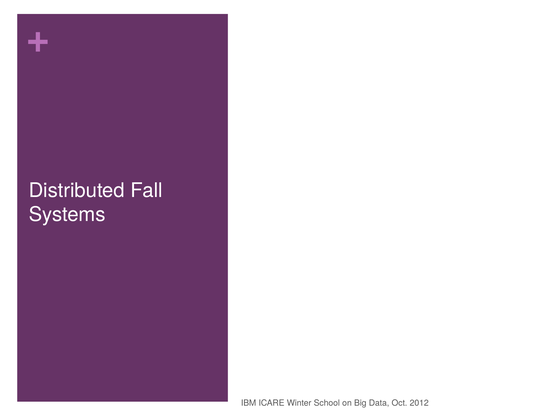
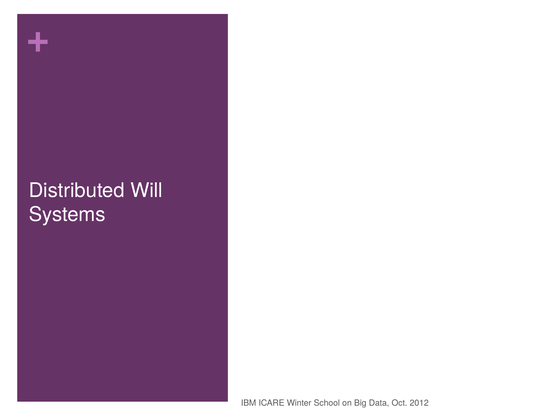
Fall: Fall -> Will (147, 190)
